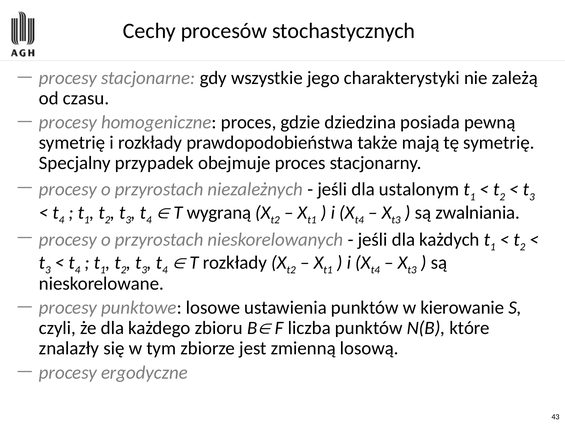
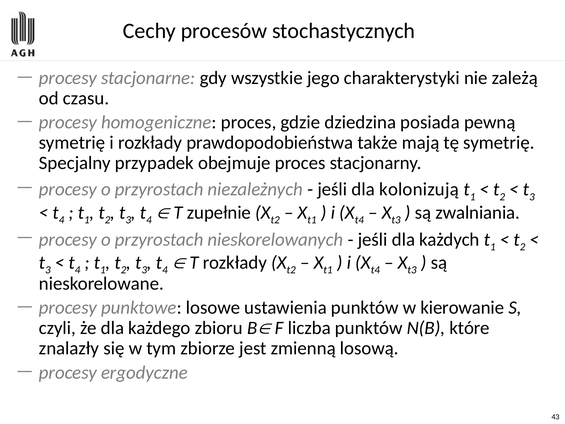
ustalonym: ustalonym -> kolonizują (419, 189)
wygraną: wygraną -> zupełnie (219, 212)
